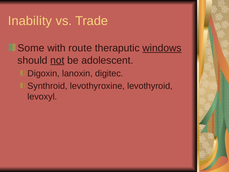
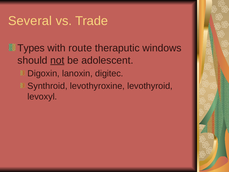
Inability: Inability -> Several (30, 21)
Some: Some -> Types (31, 48)
windows underline: present -> none (162, 48)
